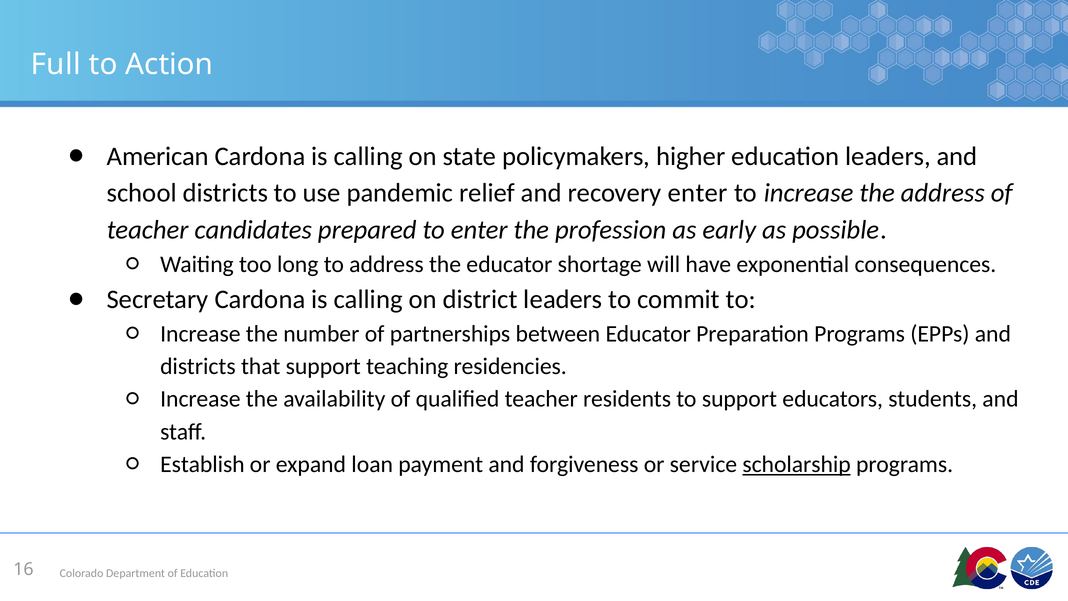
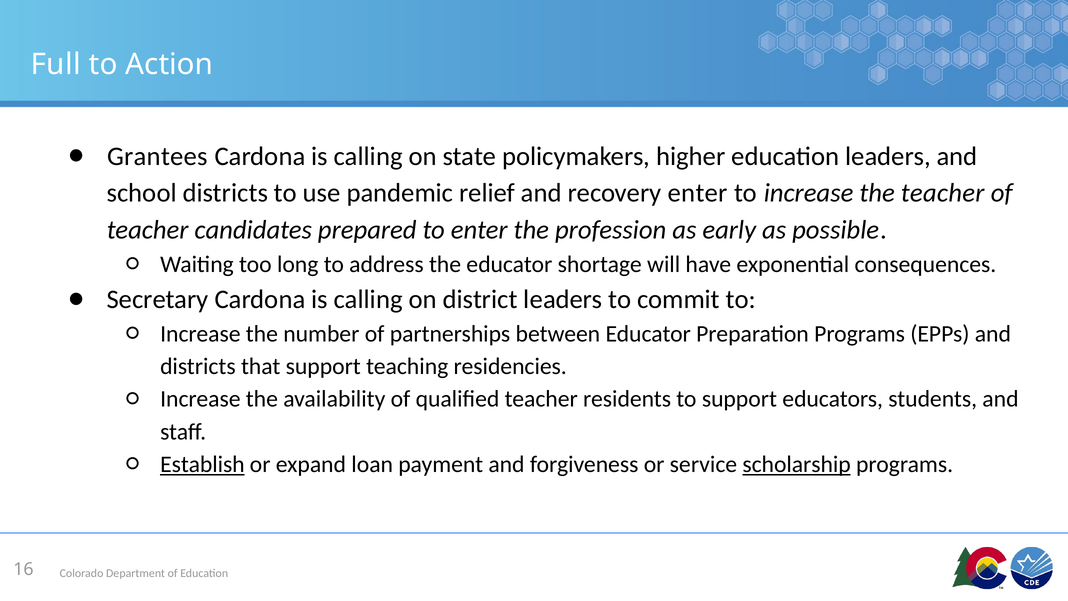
American: American -> Grantees (158, 156)
the address: address -> teacher (943, 193)
Establish underline: none -> present (202, 464)
